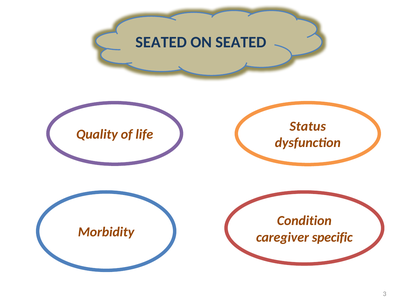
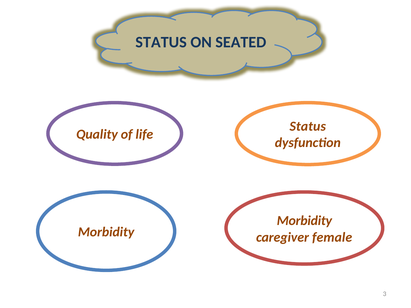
SEATED: SEATED -> STATUS (161, 42)
Condition: Condition -> Morbidity (304, 221)
specific: specific -> female (332, 237)
